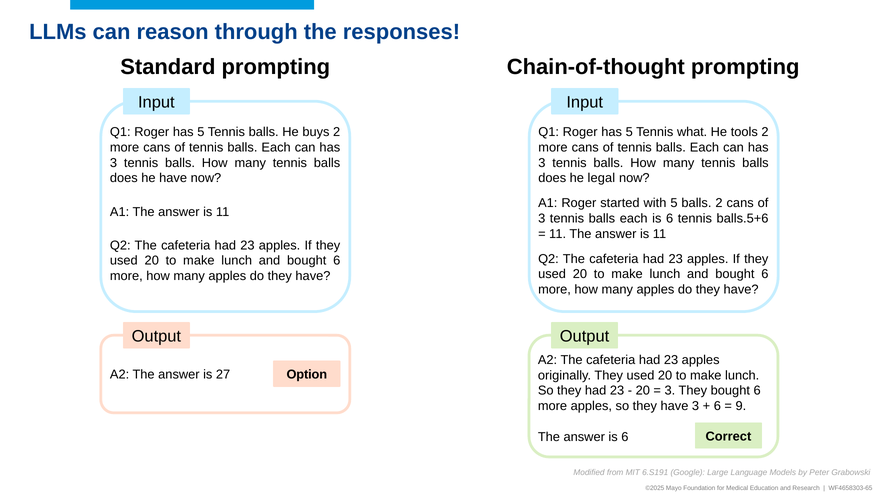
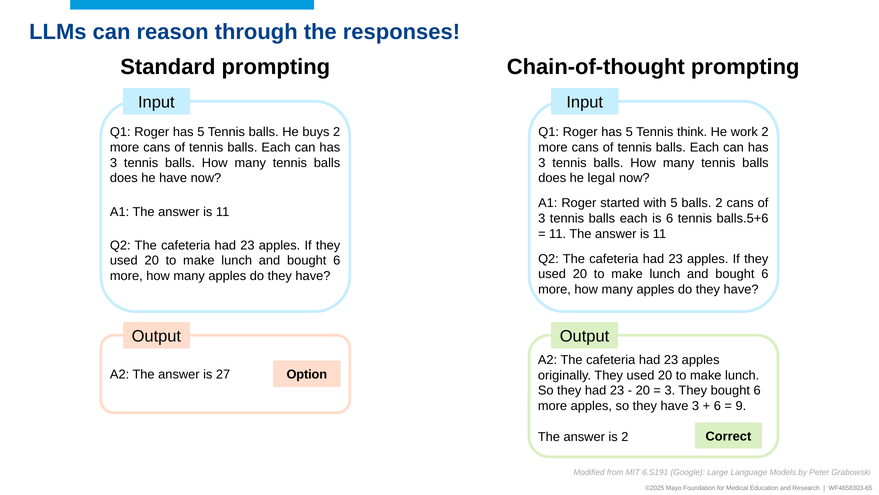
what: what -> think (692, 132)
tools: tools -> work (744, 132)
answer is 6: 6 -> 2 (625, 437)
